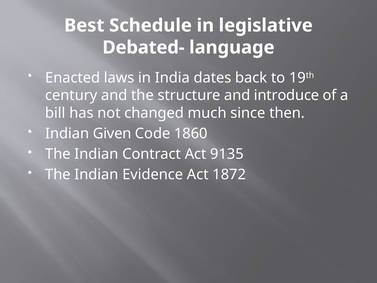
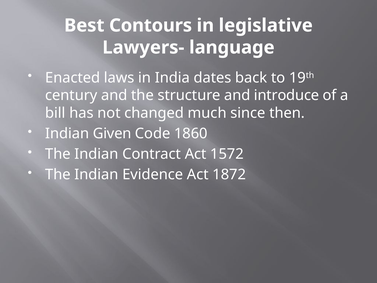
Schedule: Schedule -> Contours (151, 25)
Debated-: Debated- -> Lawyers- (143, 47)
9135: 9135 -> 1572 (227, 154)
